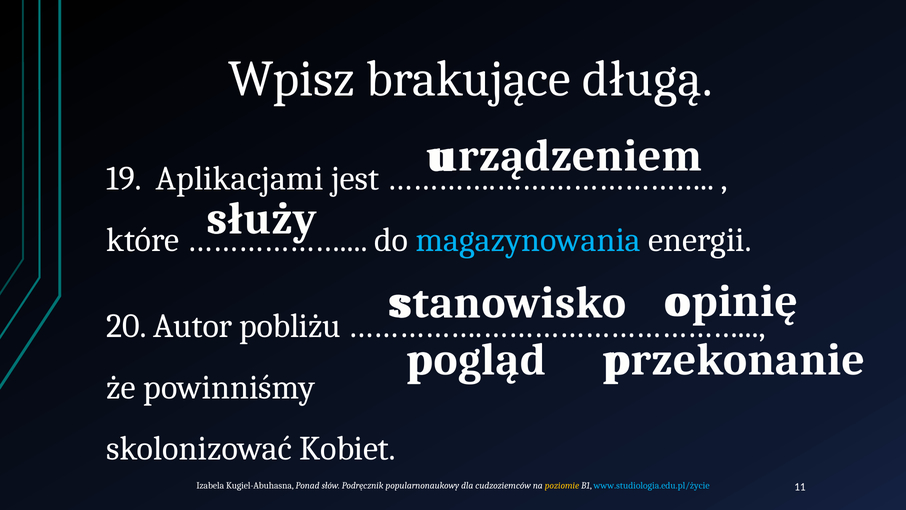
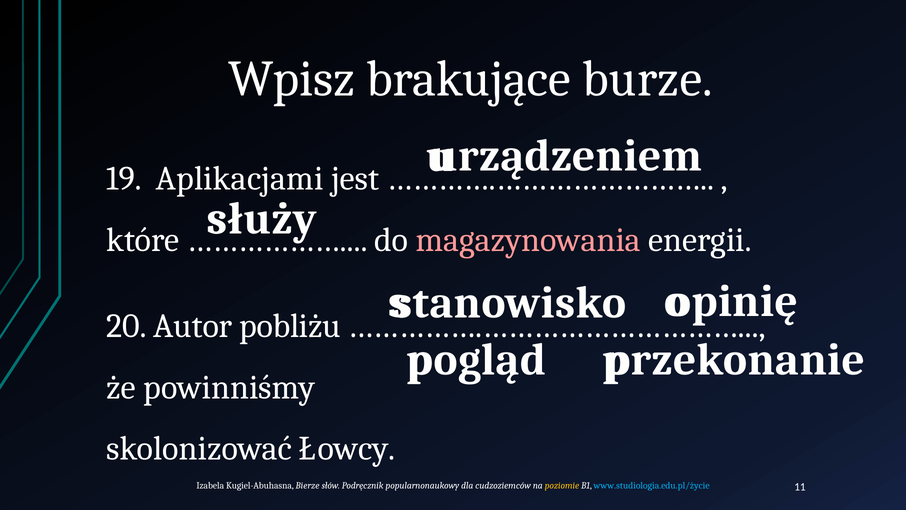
długą: długą -> burze (647, 79)
magazynowania colour: light blue -> pink (528, 240)
Kobiet: Kobiet -> Łowcy (347, 448)
Ponad: Ponad -> Bierze (308, 486)
